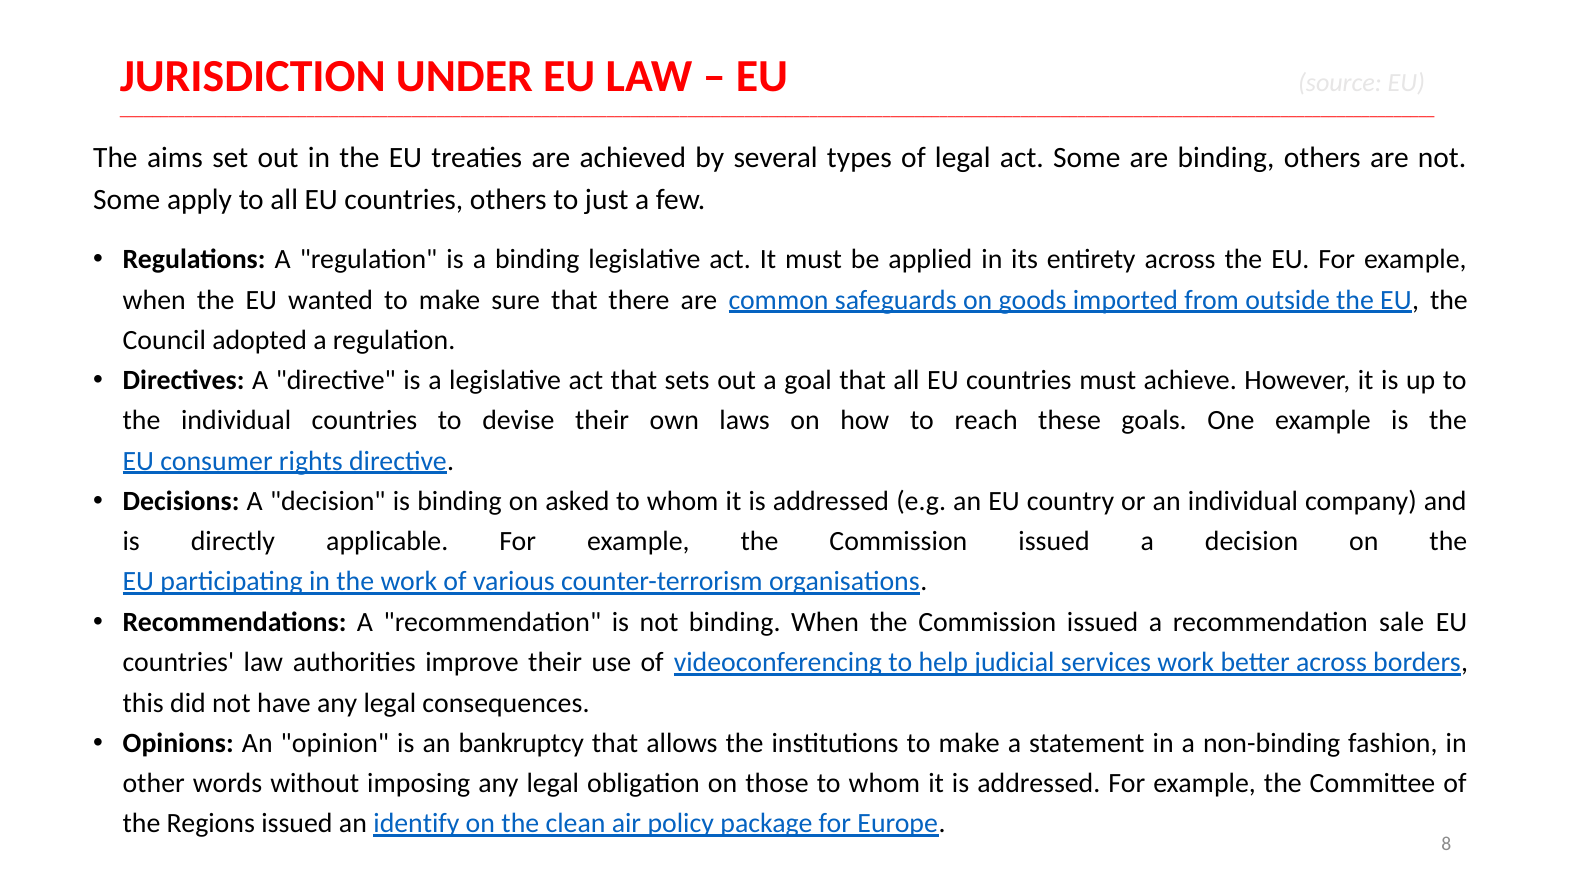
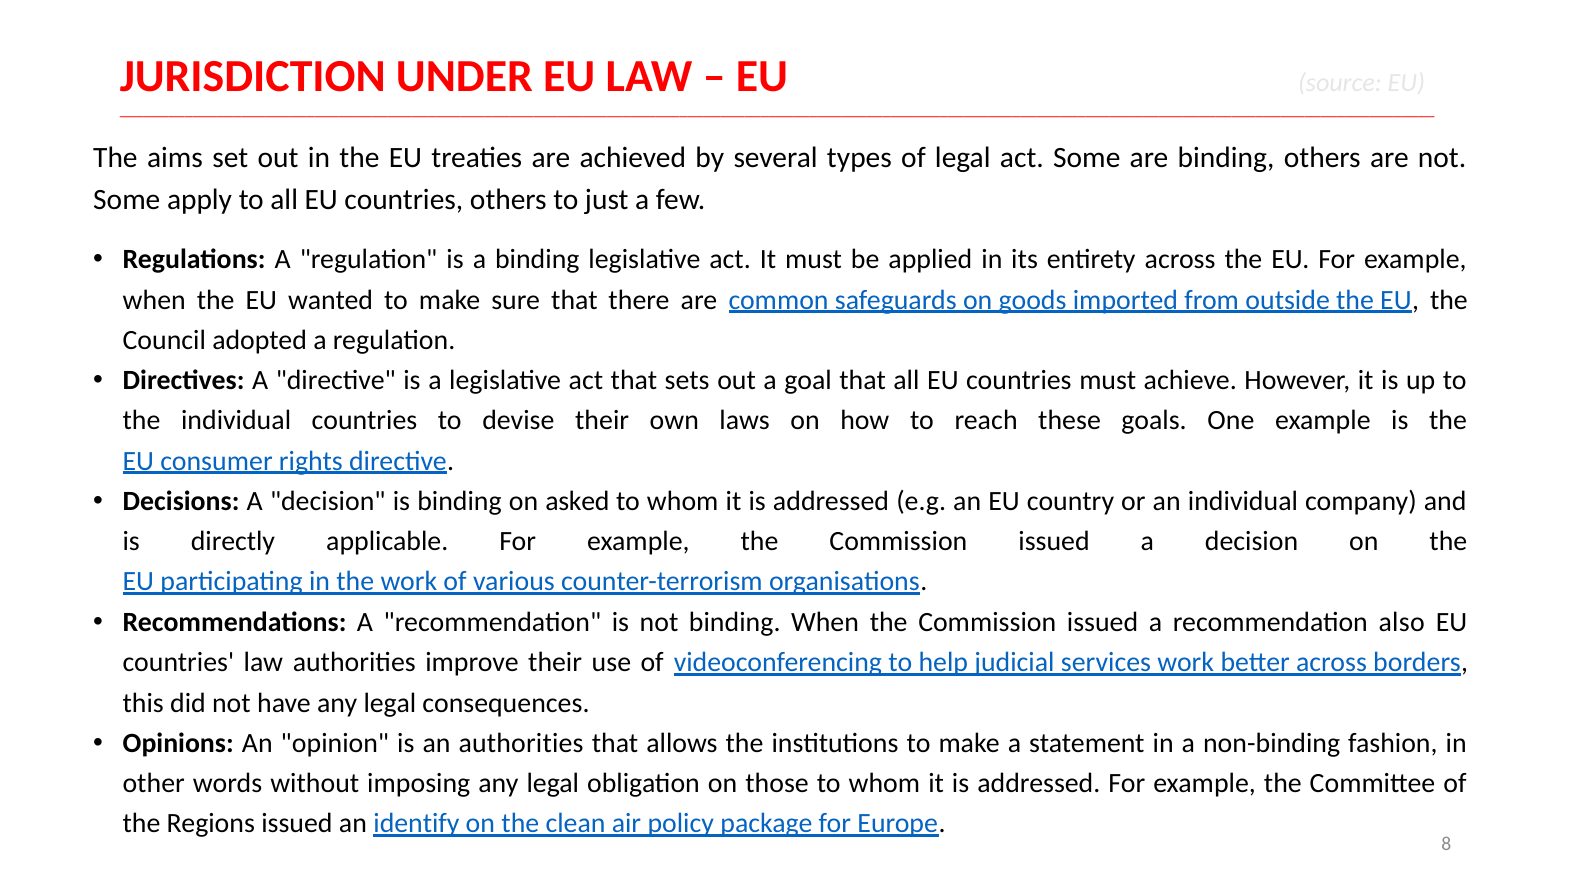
sale: sale -> also (1402, 622)
an bankruptcy: bankruptcy -> authorities (521, 743)
